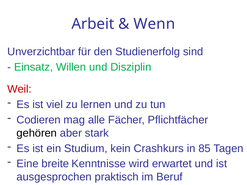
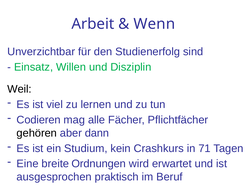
Weil colour: red -> black (19, 89)
stark: stark -> dann (97, 133)
85: 85 -> 71 (205, 149)
Kenntnisse: Kenntnisse -> Ordnungen (99, 164)
